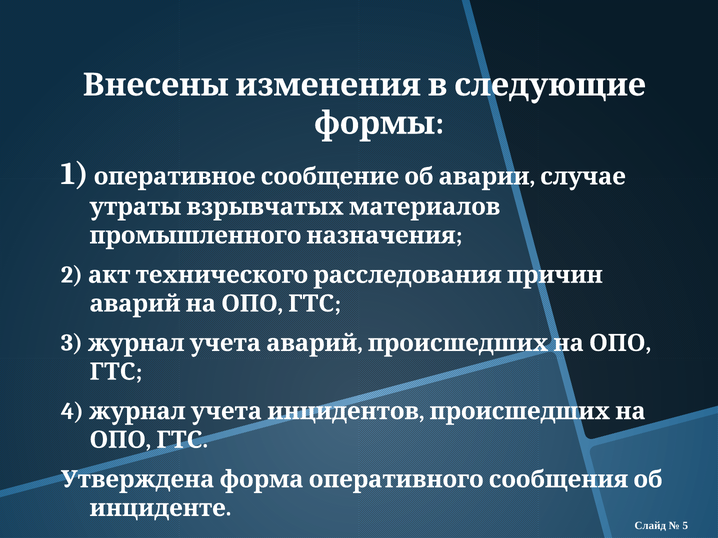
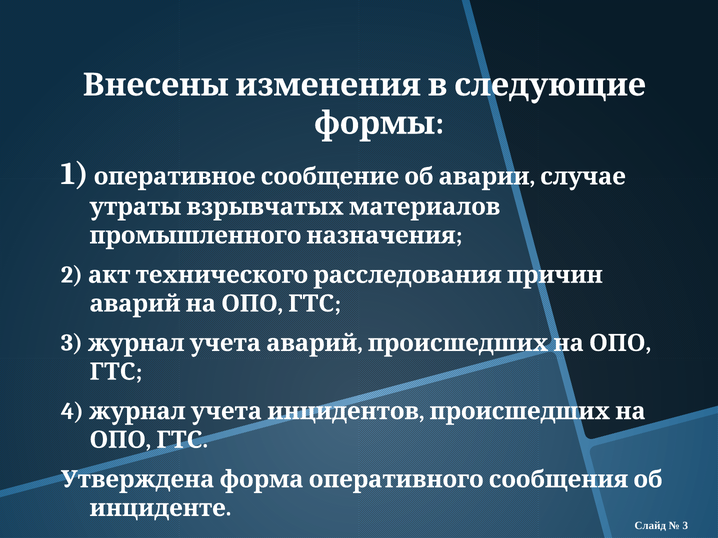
5: 5 -> 3 (685, 526)
